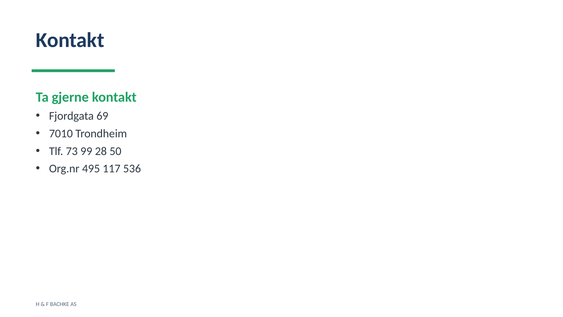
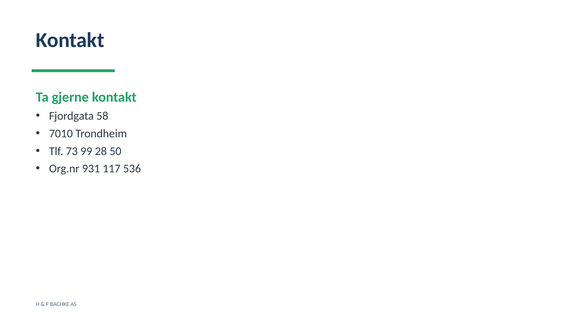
69: 69 -> 58 (102, 116)
495: 495 -> 931 (91, 169)
